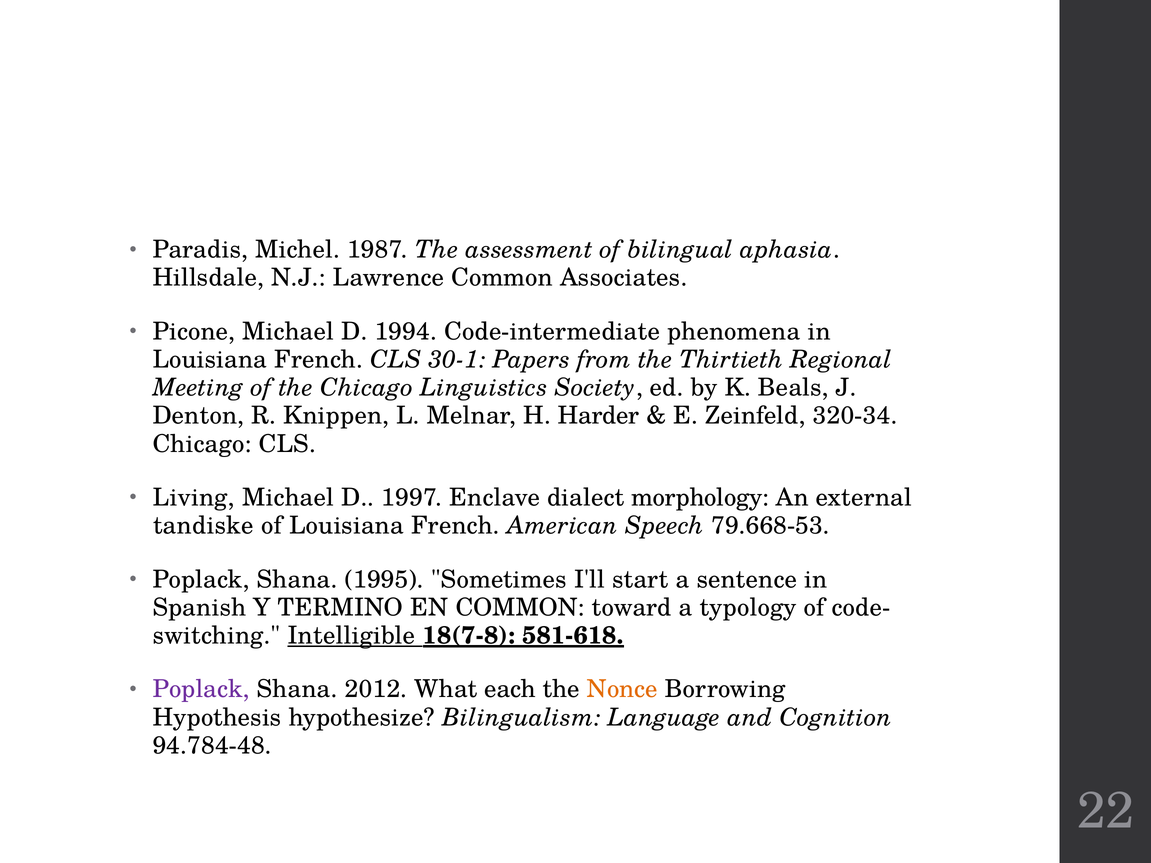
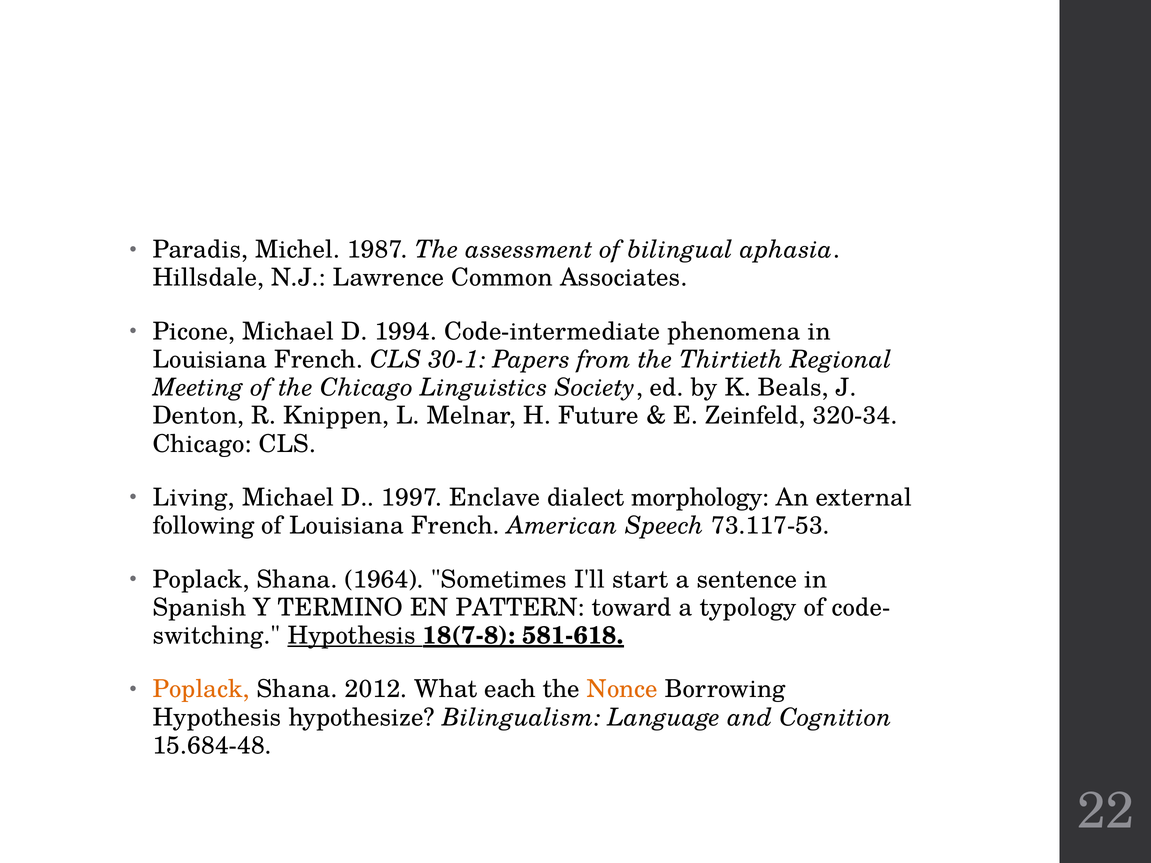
Harder: Harder -> Future (598, 416)
tandiske: tandiske -> following (203, 526)
79.668-53: 79.668-53 -> 73.117-53 (771, 526)
1995: 1995 -> 1964 (384, 579)
EN COMMON: COMMON -> PATTERN (520, 608)
Intelligible: Intelligible -> Hypothesis (352, 636)
Poplack colour: purple -> orange (201, 689)
94.784-48: 94.784-48 -> 15.684-48 (212, 746)
